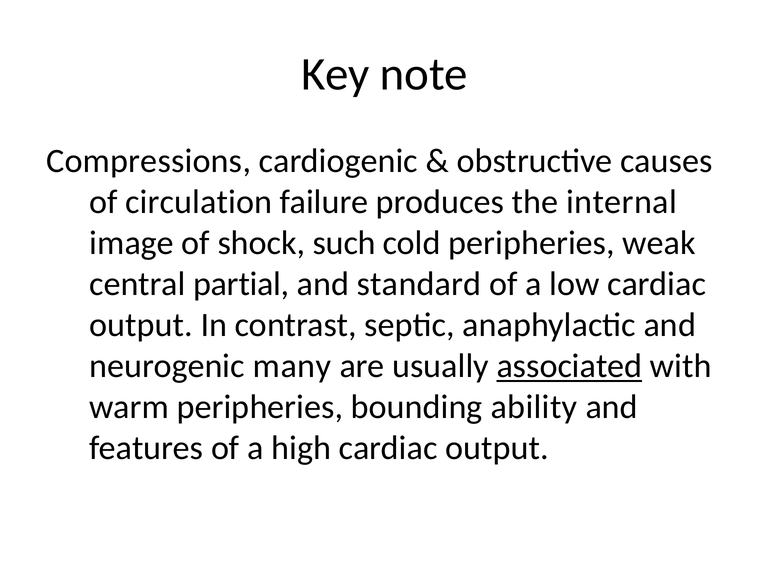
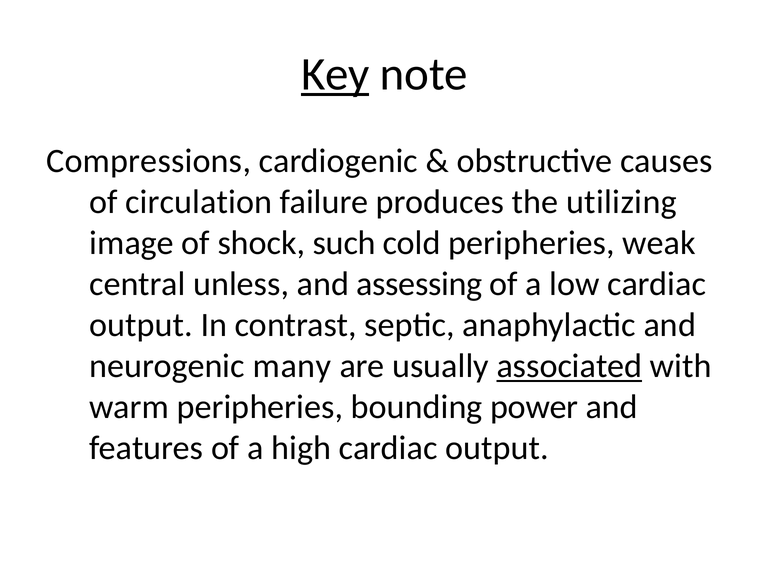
Key underline: none -> present (335, 74)
internal: internal -> utilizing (622, 202)
partial: partial -> unless (241, 285)
standard: standard -> assessing (419, 285)
ability: ability -> power (534, 408)
